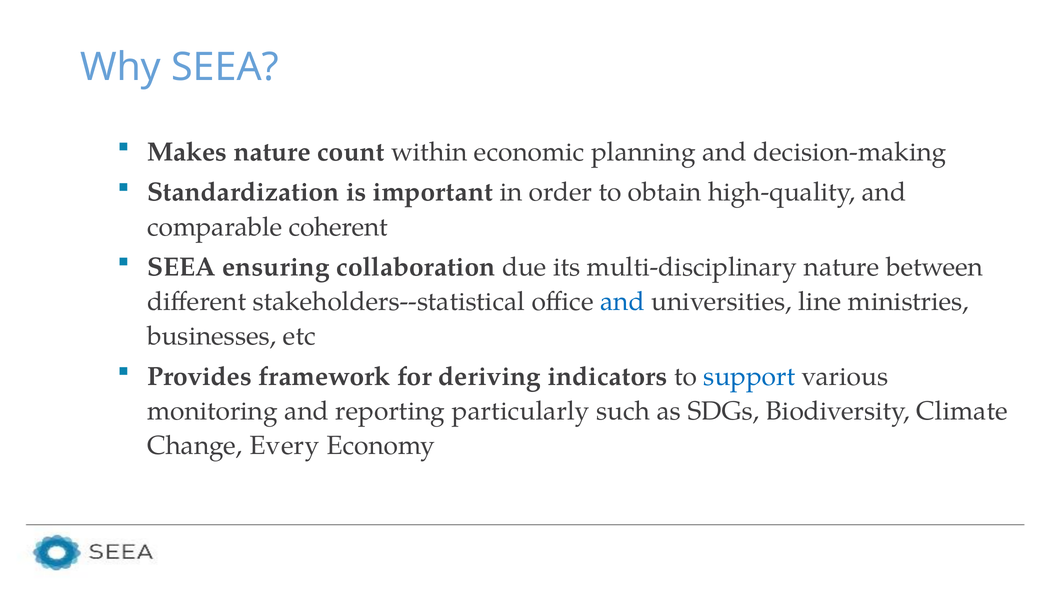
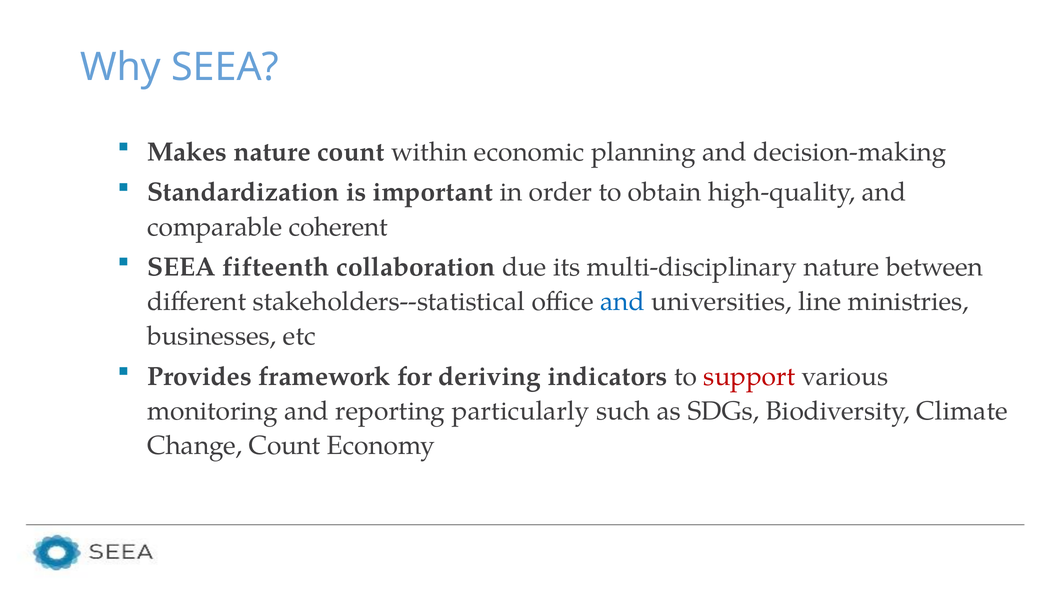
ensuring: ensuring -> fifteenth (276, 267)
support colour: blue -> red (749, 376)
Change Every: Every -> Count (285, 446)
